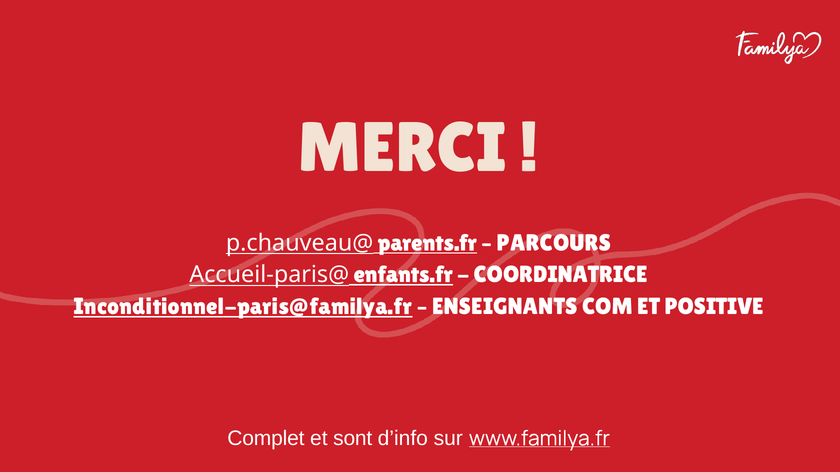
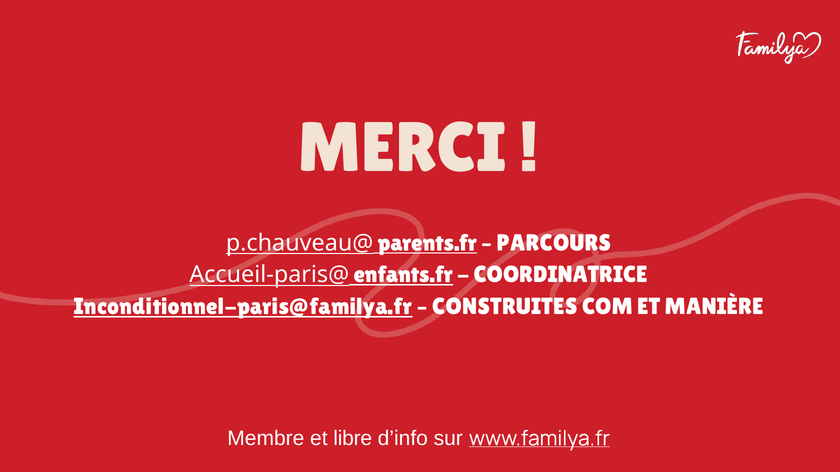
ENSEIGNANTS: ENSEIGNANTS -> CONSTRUITES (505, 307)
POSITIVE: POSITIVE -> MANIÈRE (714, 307)
Complet: Complet -> Membre (266, 439)
sont: sont -> libre (353, 439)
